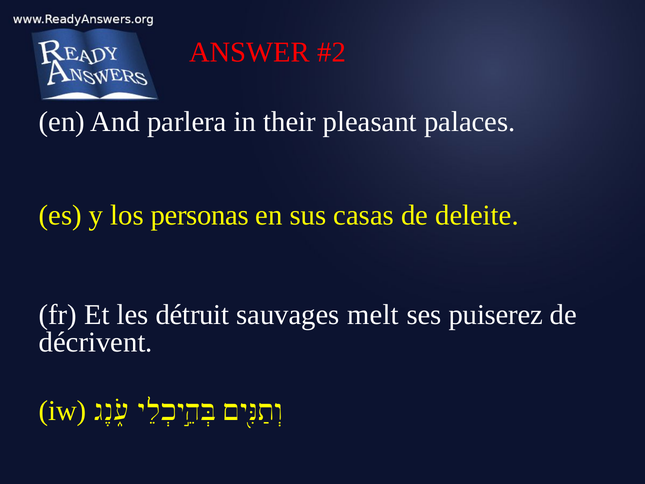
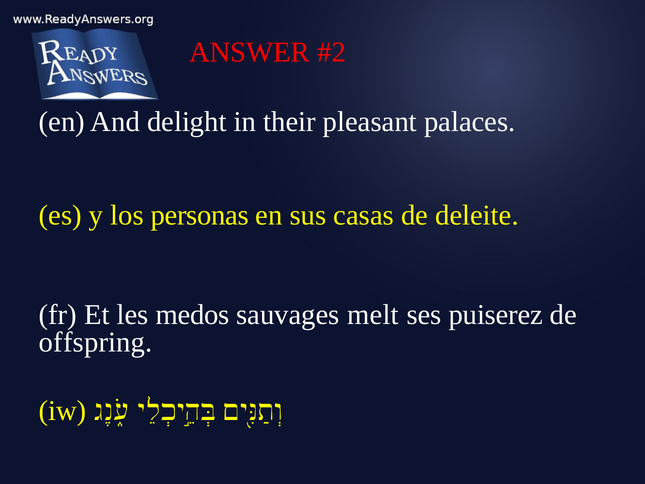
parlera: parlera -> delight (187, 122)
détruit: détruit -> medos (192, 315)
décrivent: décrivent -> offspring (96, 342)
